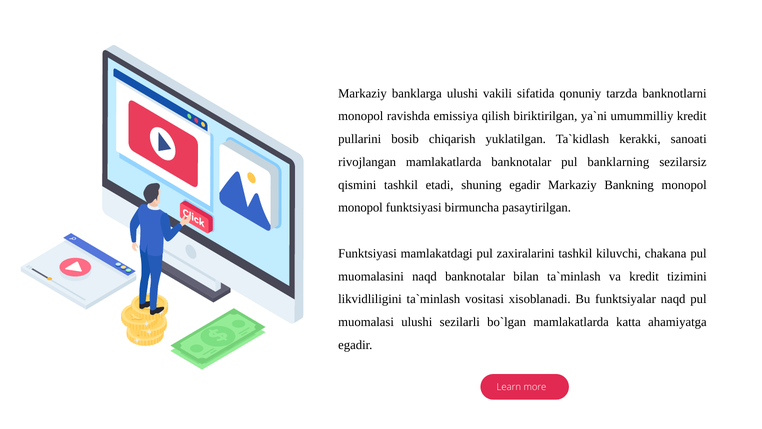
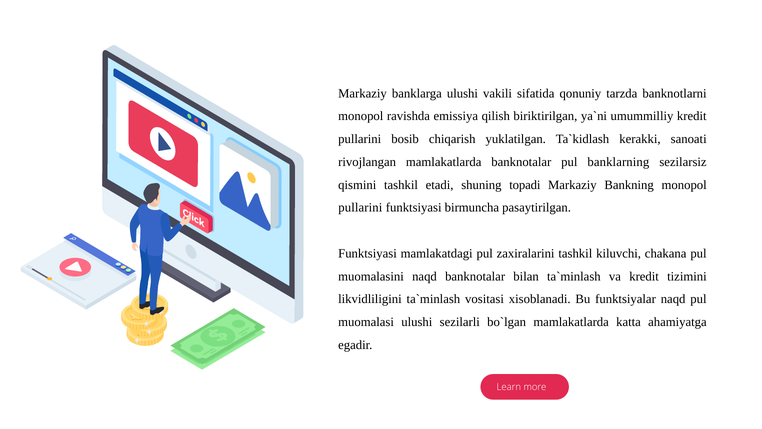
shuning egadir: egadir -> topadi (525, 185)
monopol: monopol -> pullarini (360, 208)
